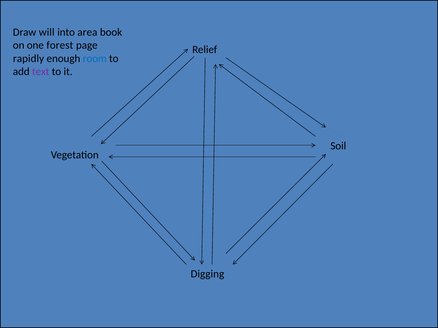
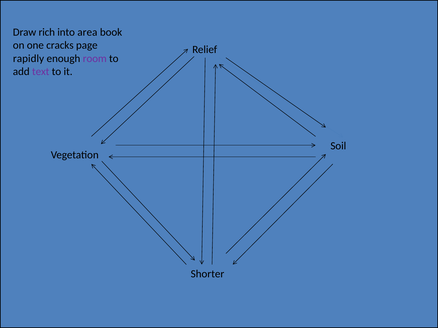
will: will -> rich (47, 32)
forest: forest -> cracks (60, 45)
room colour: blue -> purple (95, 59)
Digging: Digging -> Shorter (207, 274)
